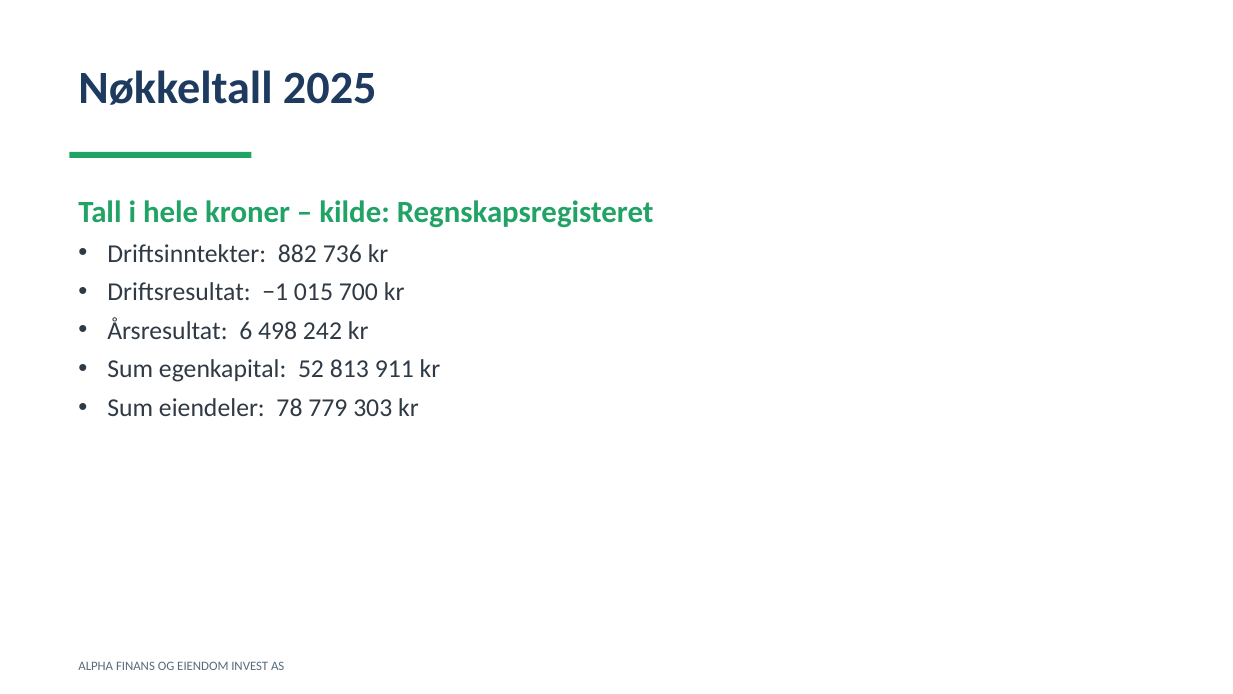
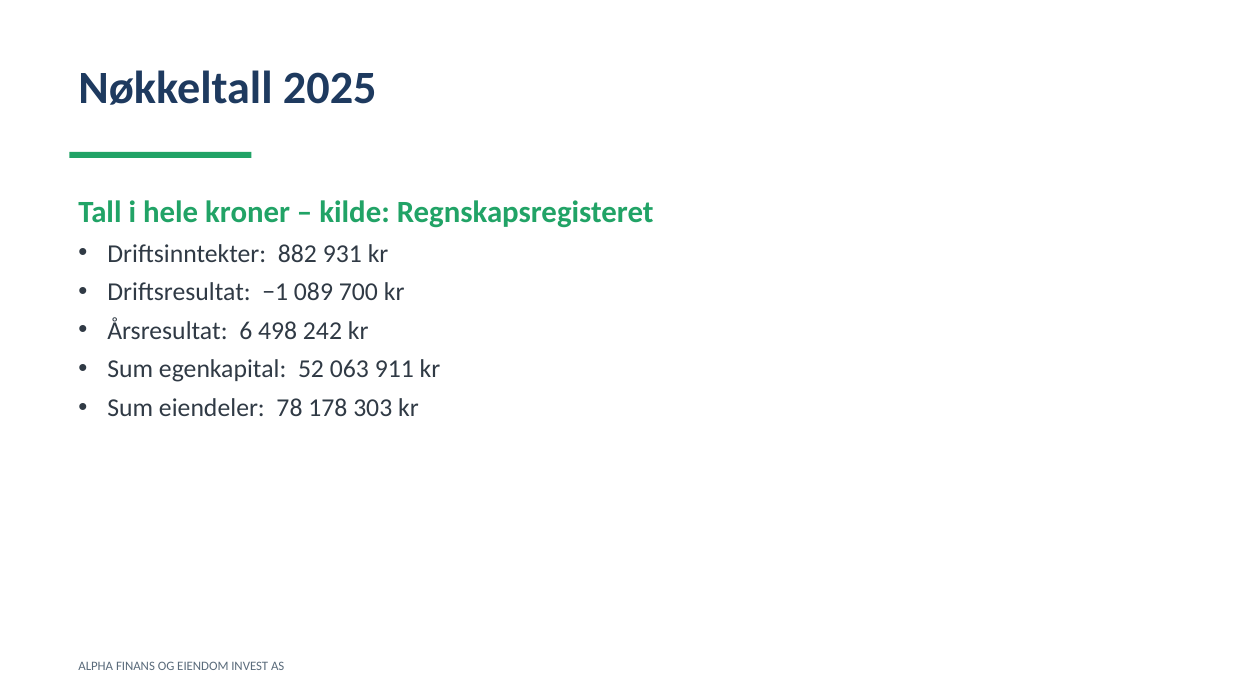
736: 736 -> 931 (342, 254)
015: 015 -> 089 (314, 292)
813: 813 -> 063 (349, 369)
779: 779 -> 178 (328, 408)
